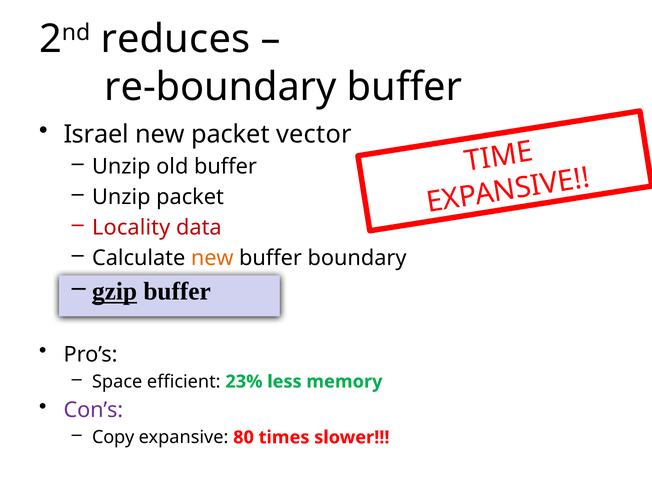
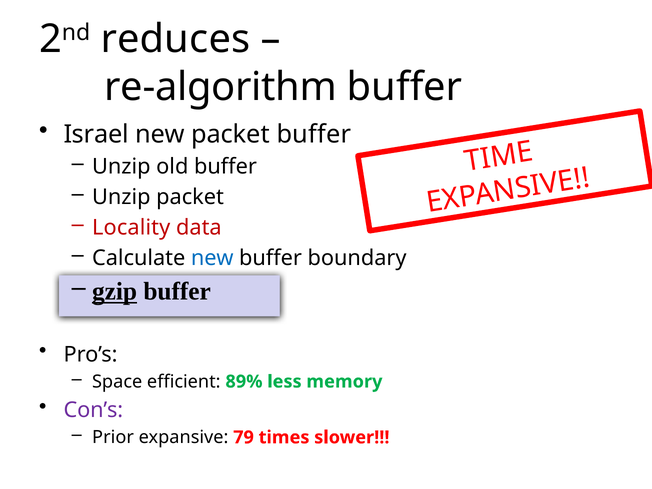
re-boundary: re-boundary -> re-algorithm (221, 87)
packet vector: vector -> buffer (314, 134)
new colour: orange -> blue (212, 258)
23%: 23% -> 89% (244, 382)
Copy: Copy -> Prior (113, 437)
80: 80 -> 79 (244, 437)
